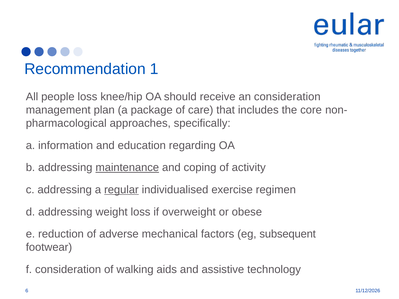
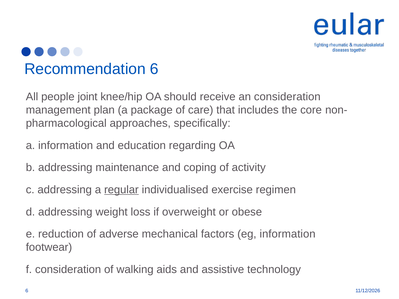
Recommendation 1: 1 -> 6 (154, 69)
people loss: loss -> joint (88, 97)
maintenance underline: present -> none (127, 168)
eg subsequent: subsequent -> information (288, 234)
